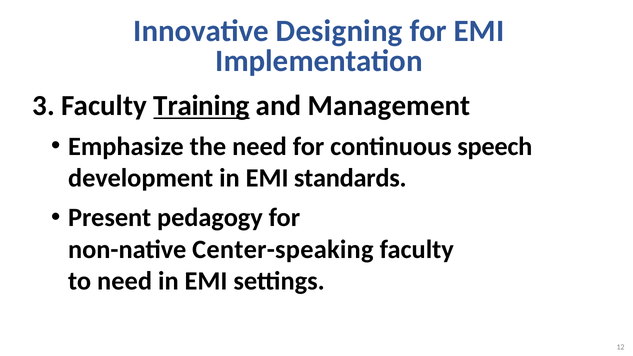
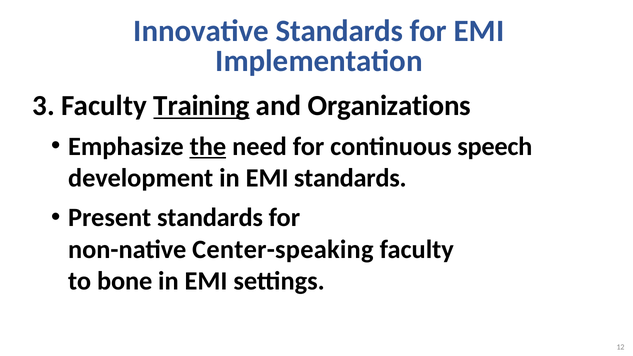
Innovative Designing: Designing -> Standards (339, 31)
Management: Management -> Organizations (389, 106)
the underline: none -> present (208, 147)
Present pedagogy: pedagogy -> standards (210, 218)
to need: need -> bone (125, 281)
